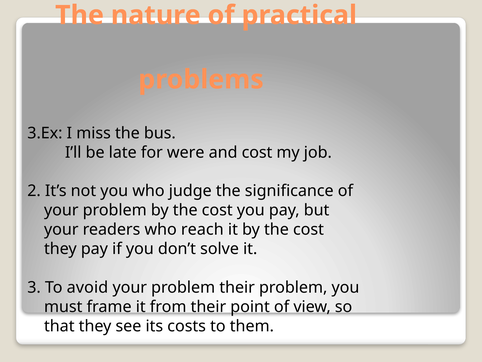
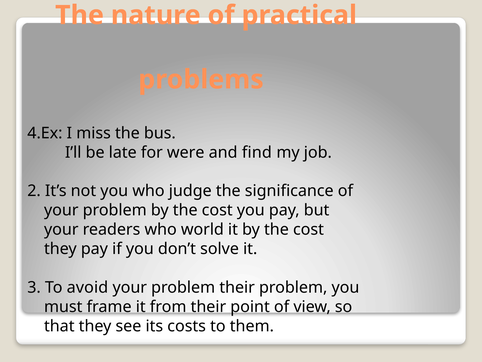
3.Ex: 3.Ex -> 4.Ex (45, 133)
and cost: cost -> find (257, 152)
reach: reach -> world (202, 229)
